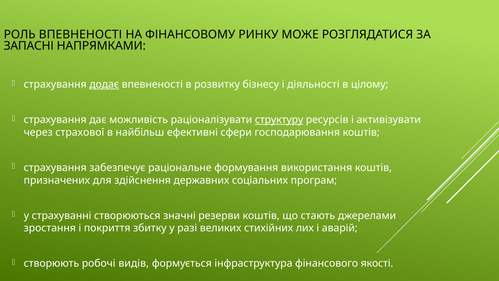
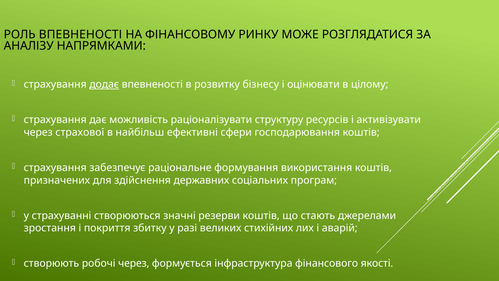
ЗАПАСНІ: ЗАПАСНІ -> АНАЛІЗУ (29, 46)
дiяльностi: дiяльностi -> оцiнювати (313, 84)
структуру underline: present -> none (279, 120)
робочі видів: видів -> через (134, 263)
